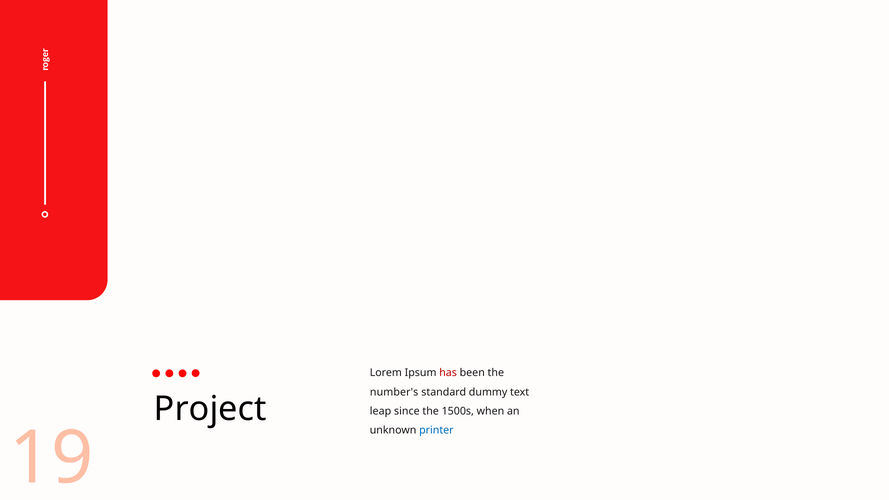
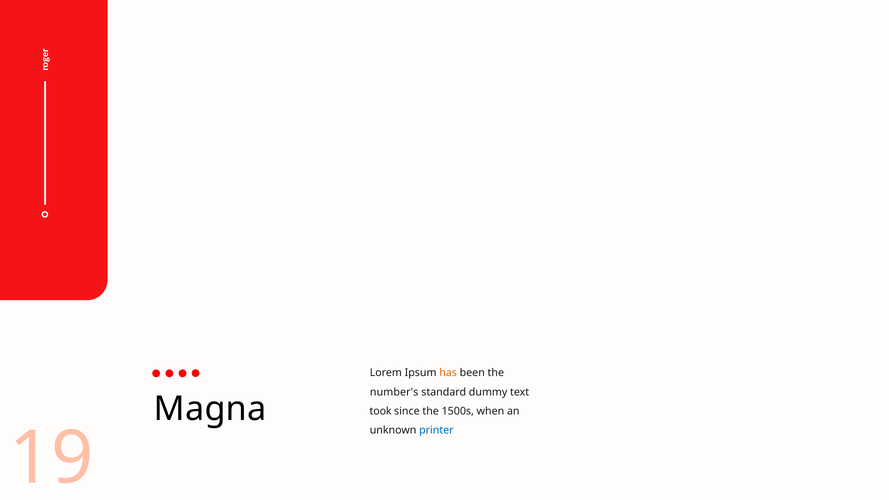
has colour: red -> orange (448, 373)
Project: Project -> Magna (210, 409)
leap: leap -> took (381, 411)
